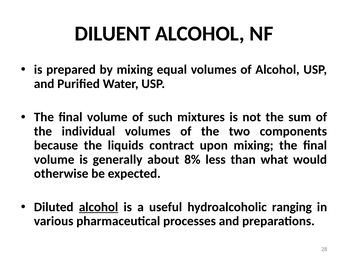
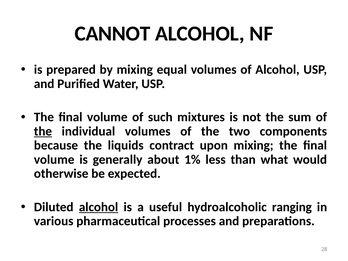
DILUENT: DILUENT -> CANNOT (112, 34)
the underline: none -> present (43, 131)
8%: 8% -> 1% (192, 160)
